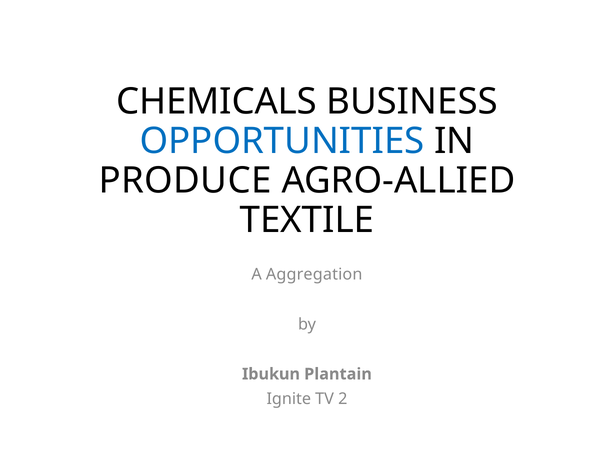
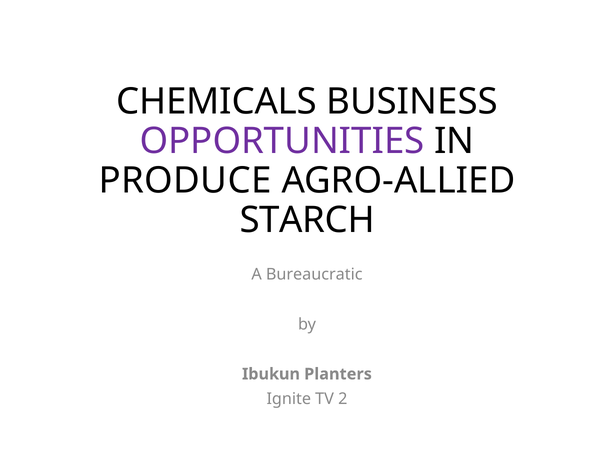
OPPORTUNITIES colour: blue -> purple (282, 141)
TEXTILE: TEXTILE -> STARCH (307, 220)
Aggregation: Aggregation -> Bureaucratic (314, 275)
Plantain: Plantain -> Planters (338, 374)
